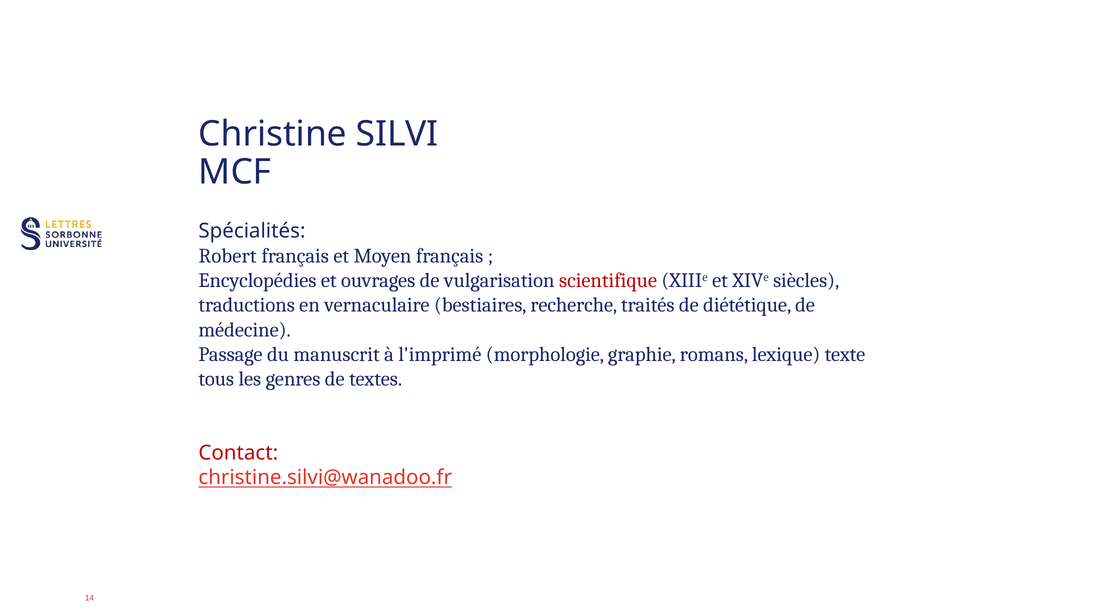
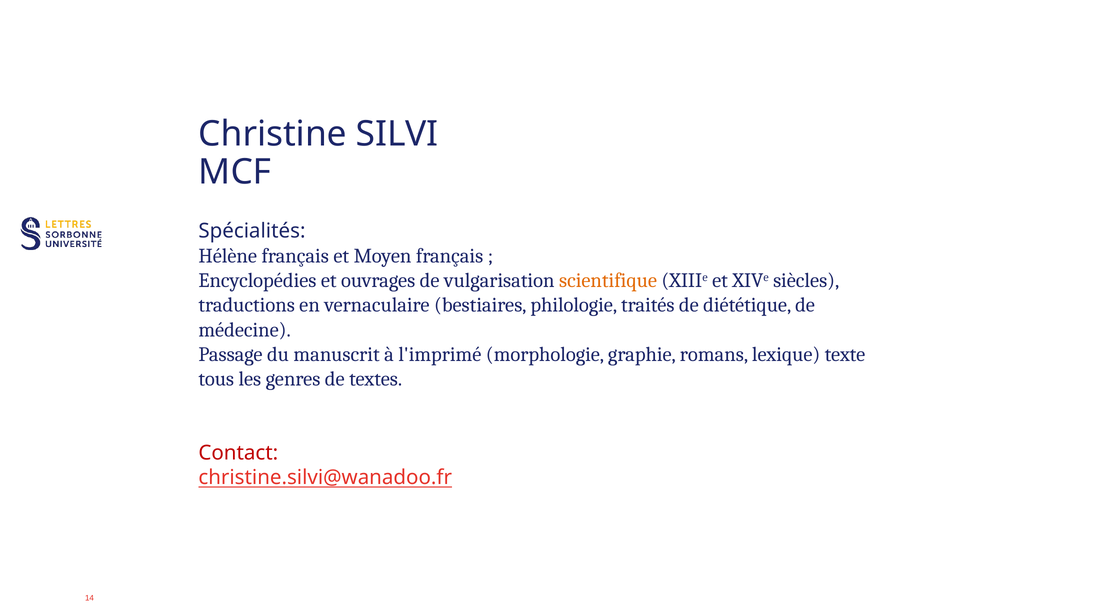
Robert: Robert -> Hélène (228, 256)
scientifique colour: red -> orange (608, 281)
recherche: recherche -> philologie (574, 305)
